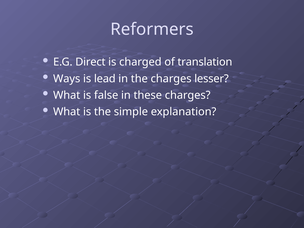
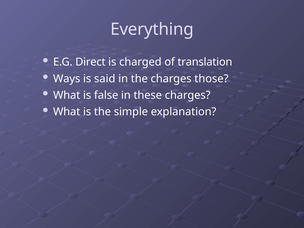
Reformers: Reformers -> Everything (152, 29)
lead: lead -> said (105, 79)
lesser: lesser -> those (211, 79)
